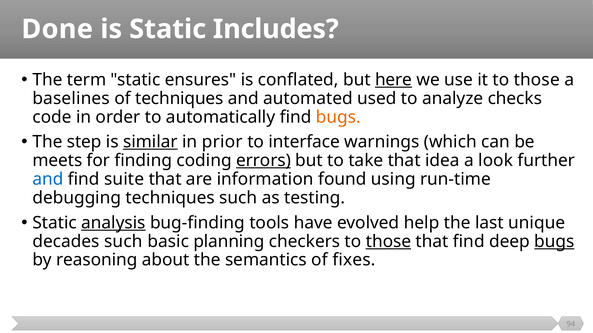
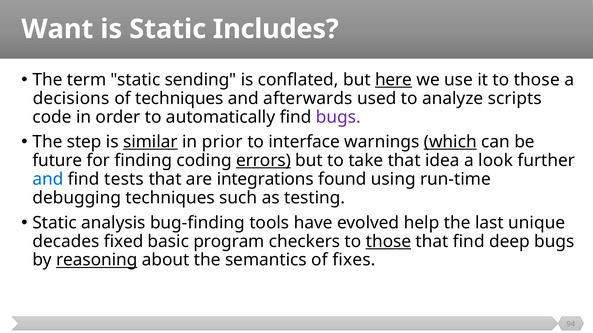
Done: Done -> Want (57, 29)
ensures: ensures -> sending (201, 80)
baselines: baselines -> decisions (71, 99)
automated: automated -> afterwards (308, 99)
checks: checks -> scripts (515, 99)
bugs colour: orange -> purple (338, 117)
which underline: none -> present (450, 142)
meets: meets -> future (57, 161)
suite: suite -> tests (124, 179)
information: information -> integrations (265, 179)
analysis underline: present -> none (113, 223)
decades such: such -> fixed (124, 242)
planning: planning -> program (229, 242)
bugs underline: present -> none (554, 242)
reasoning underline: none -> present (97, 260)
